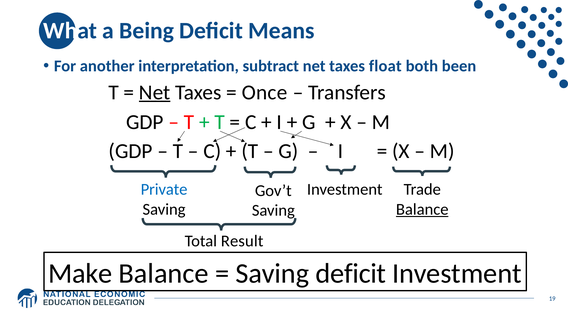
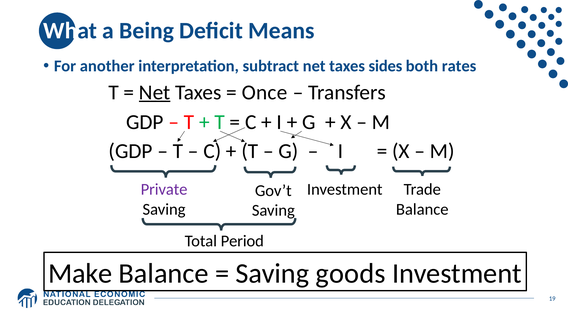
float: float -> sides (385, 66)
been: been -> rates (459, 66)
Private colour: blue -> purple (164, 190)
Balance underline: present -> none (422, 210)
Result: Result -> Period (242, 242)
Saving deficit: deficit -> goods (351, 274)
